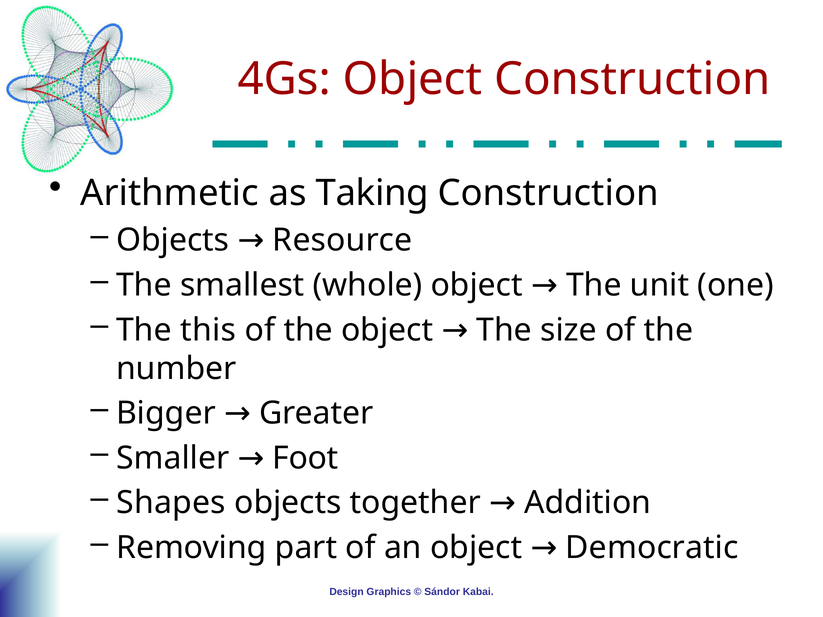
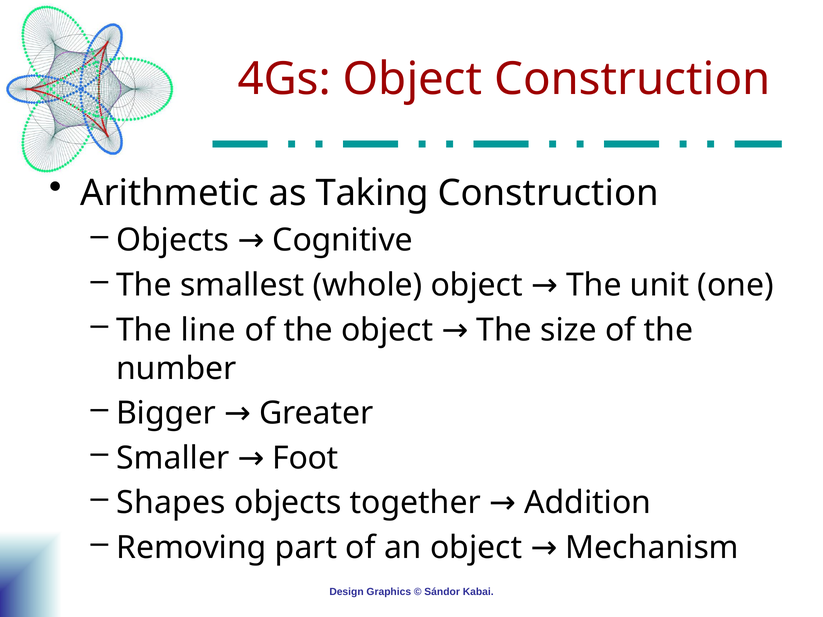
Resource: Resource -> Cognitive (343, 240)
this: this -> line (208, 330)
Democratic: Democratic -> Mechanism (652, 548)
